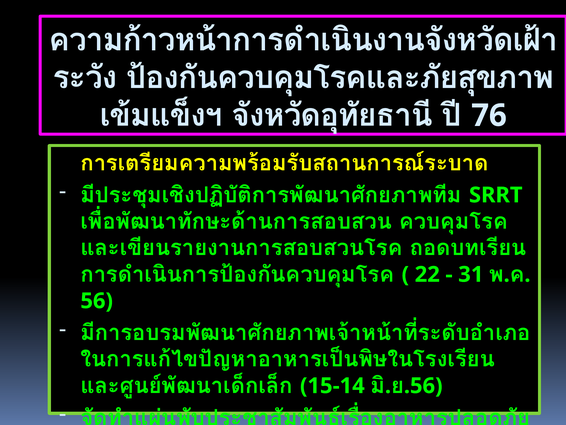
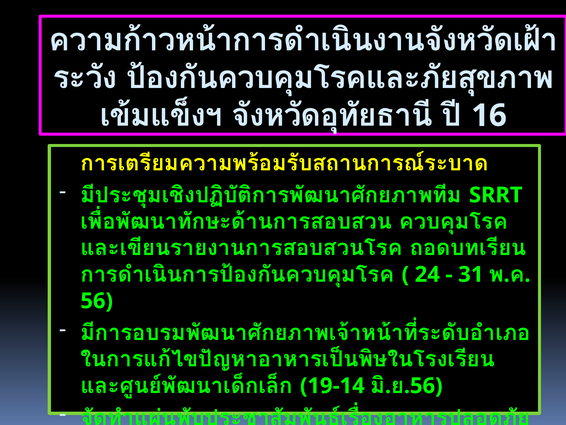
76: 76 -> 16 (489, 115)
22: 22 -> 24 (427, 274)
15-14: 15-14 -> 19-14 (332, 385)
